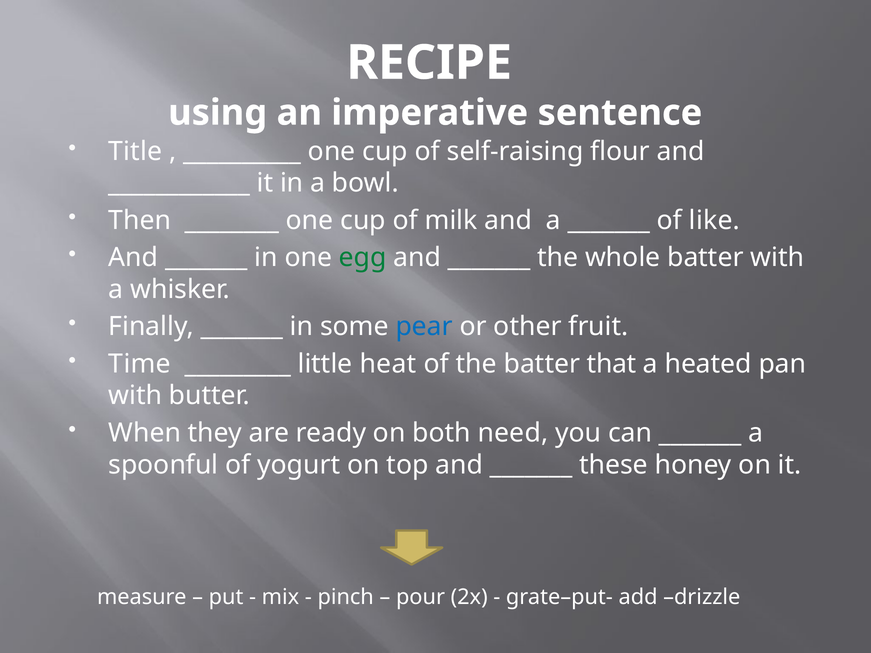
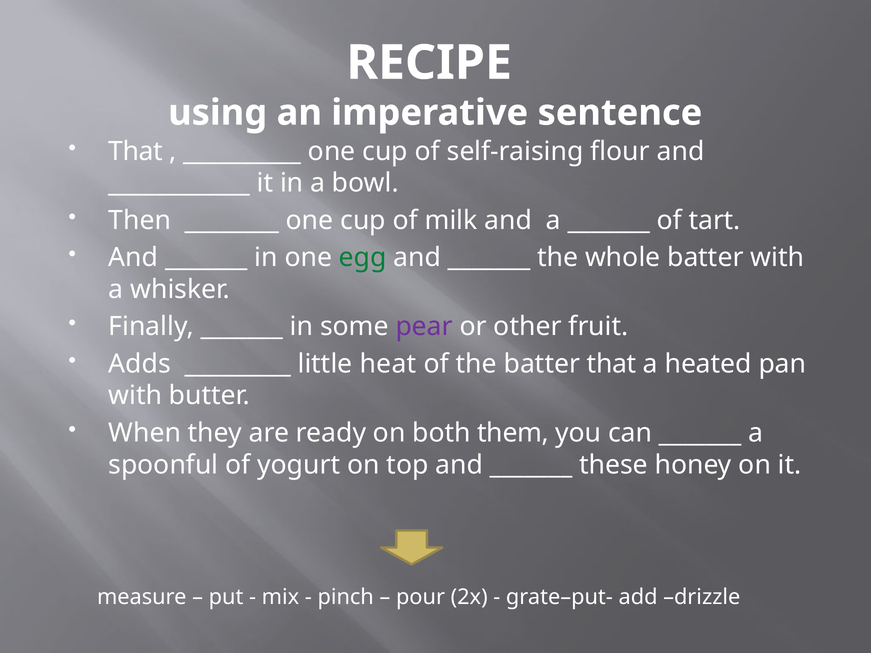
Title: Title -> That (136, 151)
like: like -> tart (715, 220)
pear colour: blue -> purple (424, 327)
Time: Time -> Adds (140, 364)
need: need -> them (513, 433)
